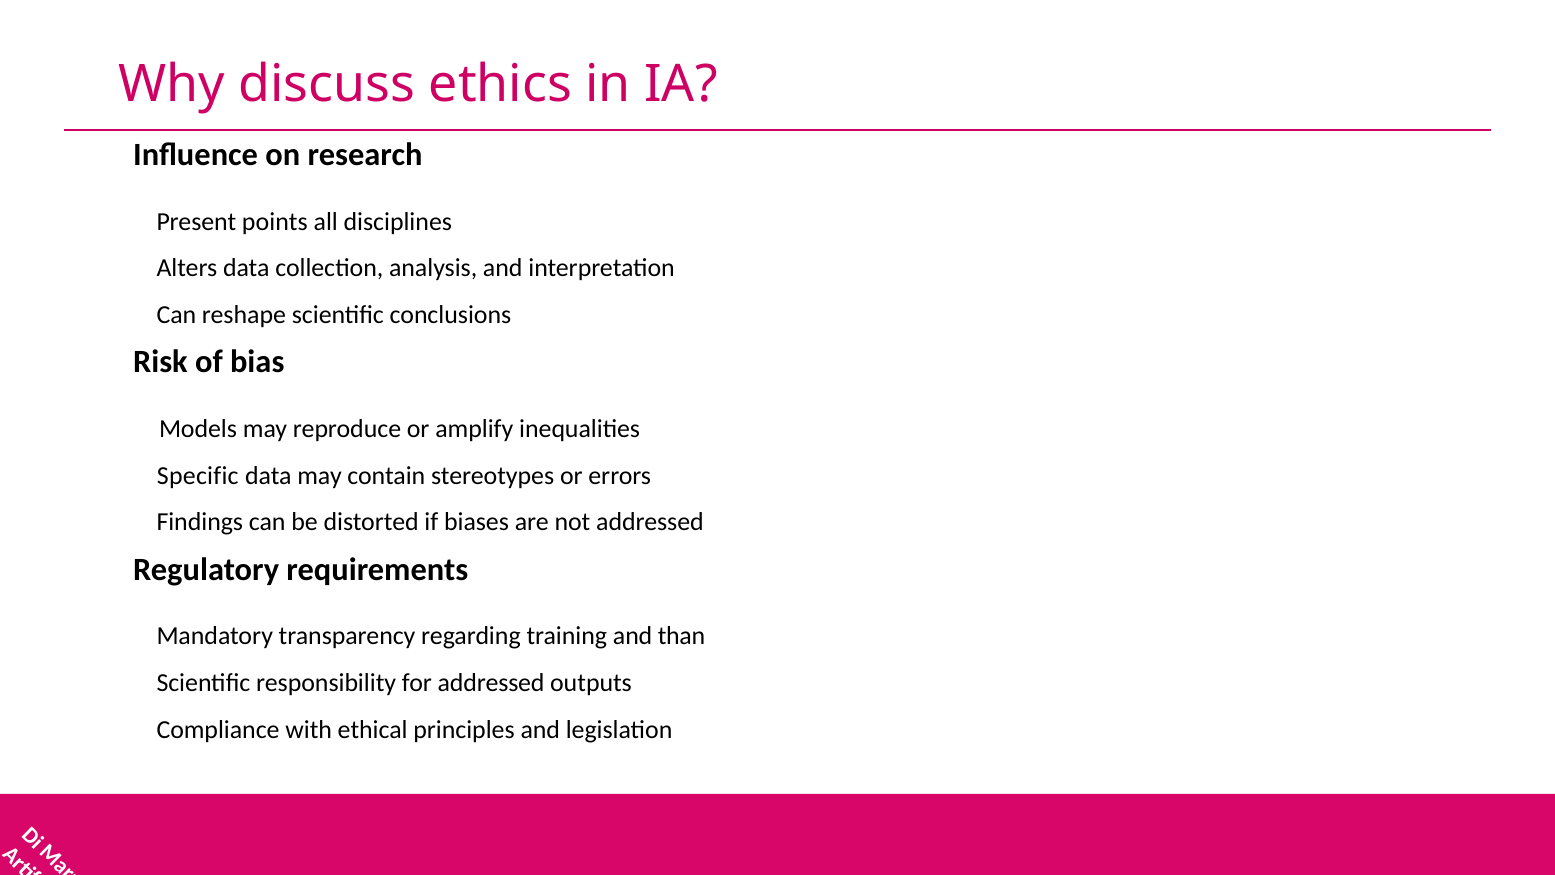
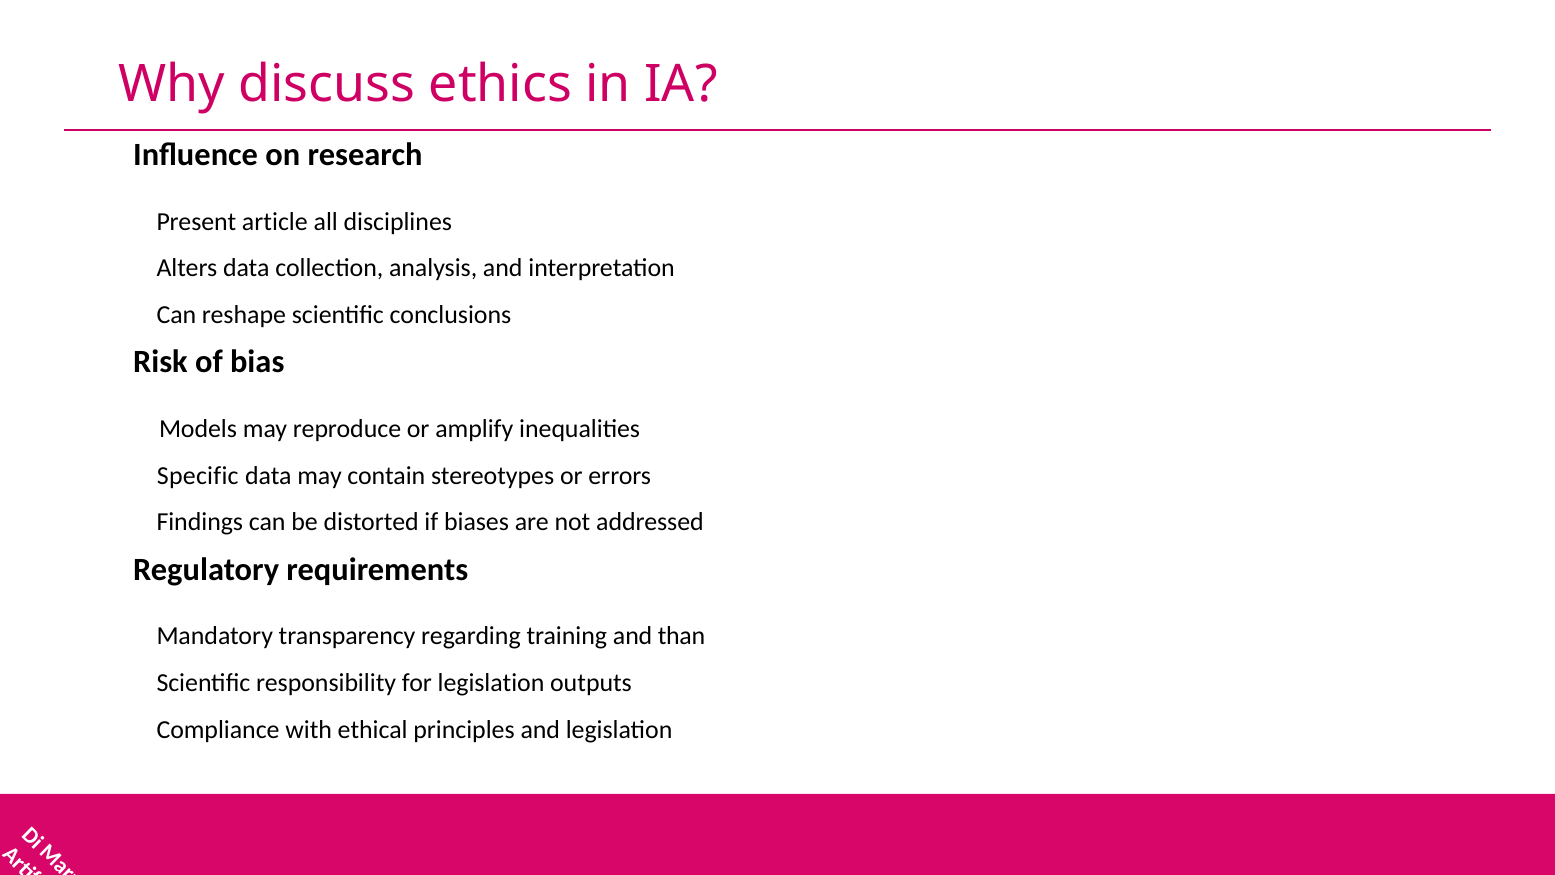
points: points -> article (275, 222)
for addressed: addressed -> legislation (491, 683)
